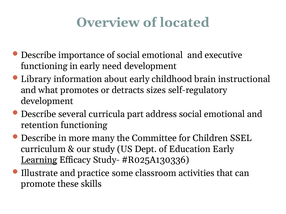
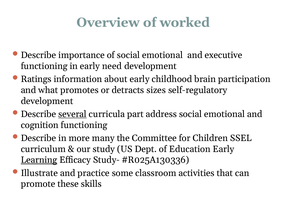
located: located -> worked (185, 23)
Library: Library -> Ratings (36, 79)
instructional: instructional -> participation (244, 79)
several underline: none -> present (72, 114)
retention: retention -> cognition (40, 125)
